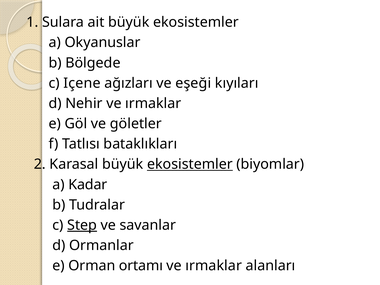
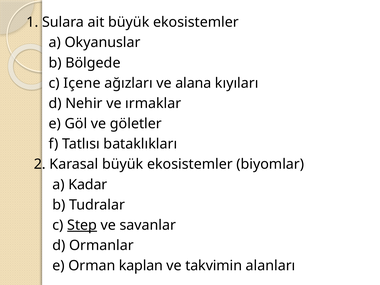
eşeği: eşeği -> alana (193, 83)
ekosistemler underline: present -> none (190, 164)
ortamı: ortamı -> kaplan (141, 266)
ırmaklar: ırmaklar -> takvimin (214, 266)
